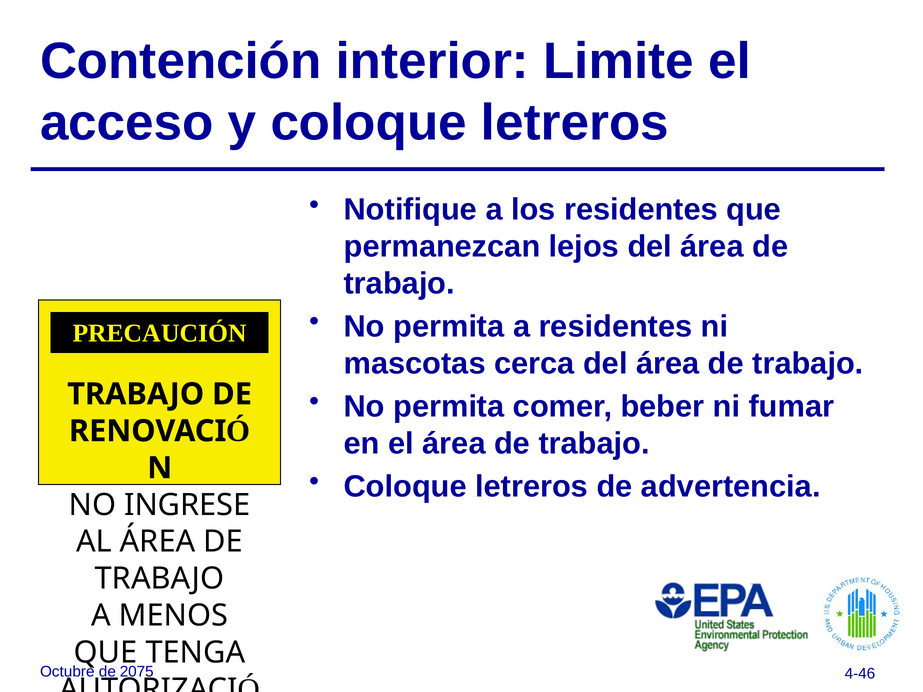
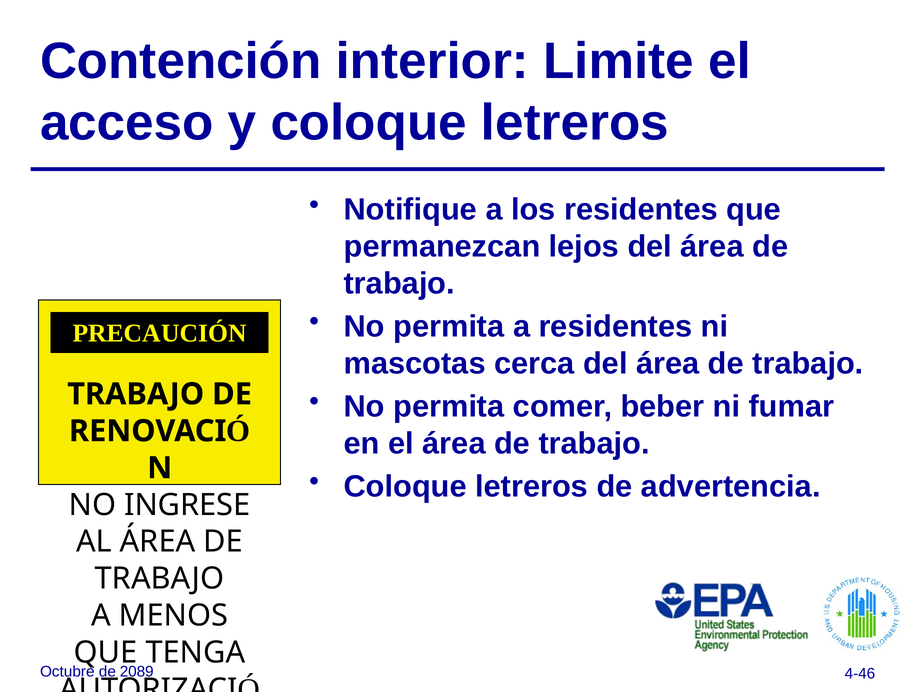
2075: 2075 -> 2089 (137, 672)
